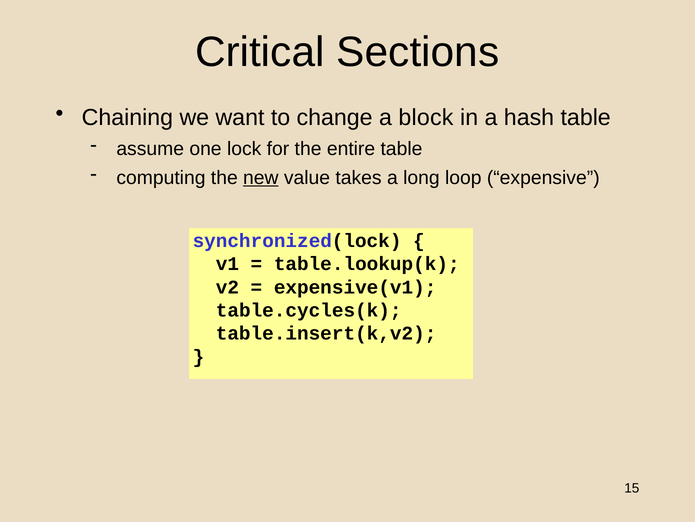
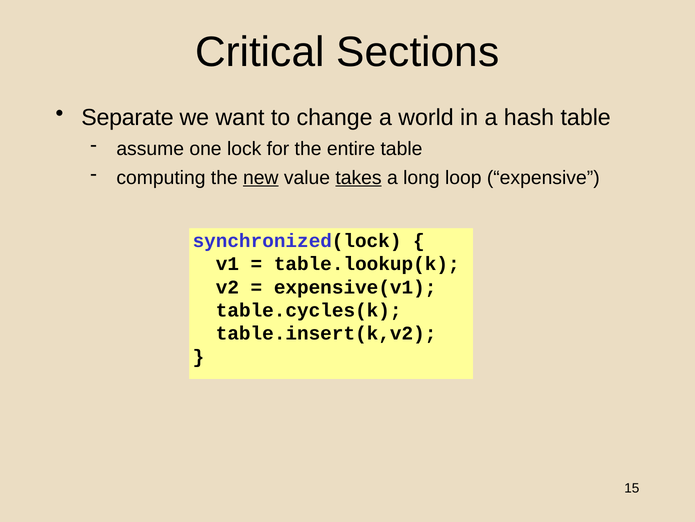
Chaining: Chaining -> Separate (128, 117)
block: block -> world (426, 117)
takes underline: none -> present (359, 177)
